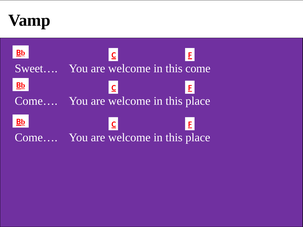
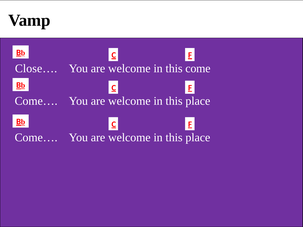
Sweet…: Sweet… -> Close… (36, 68)
